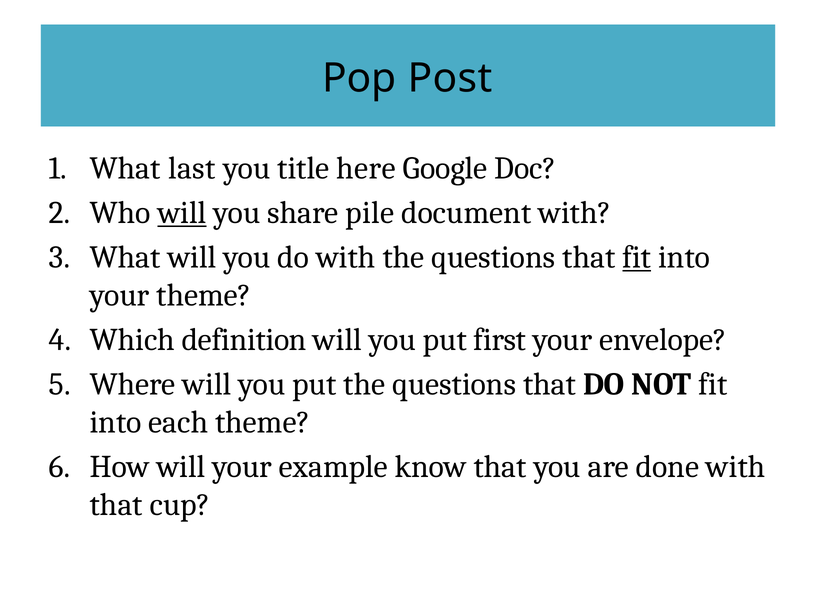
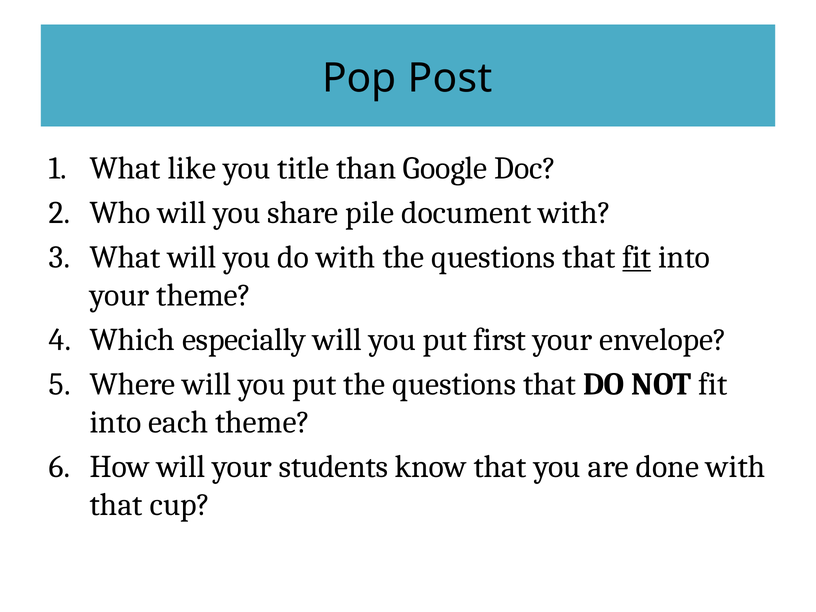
last: last -> like (192, 168)
here: here -> than (366, 168)
will underline: present -> none (182, 213)
definition: definition -> especially (244, 340)
example: example -> students (333, 467)
